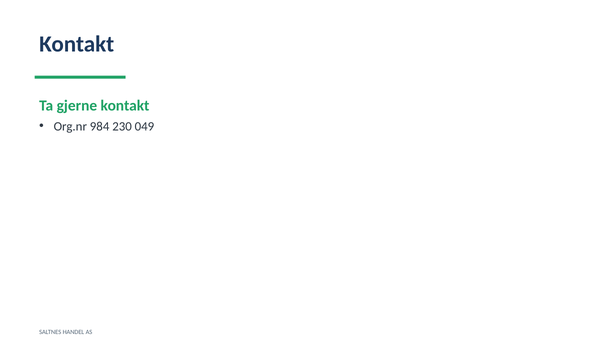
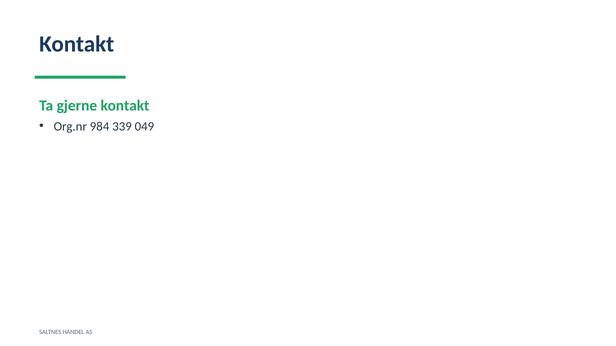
230: 230 -> 339 (122, 127)
